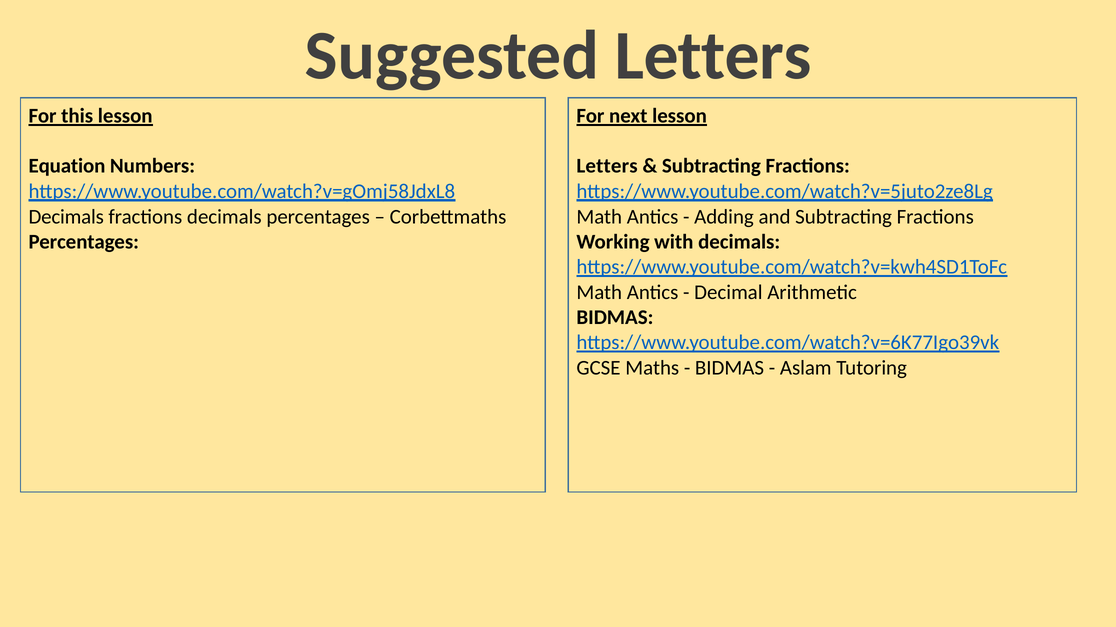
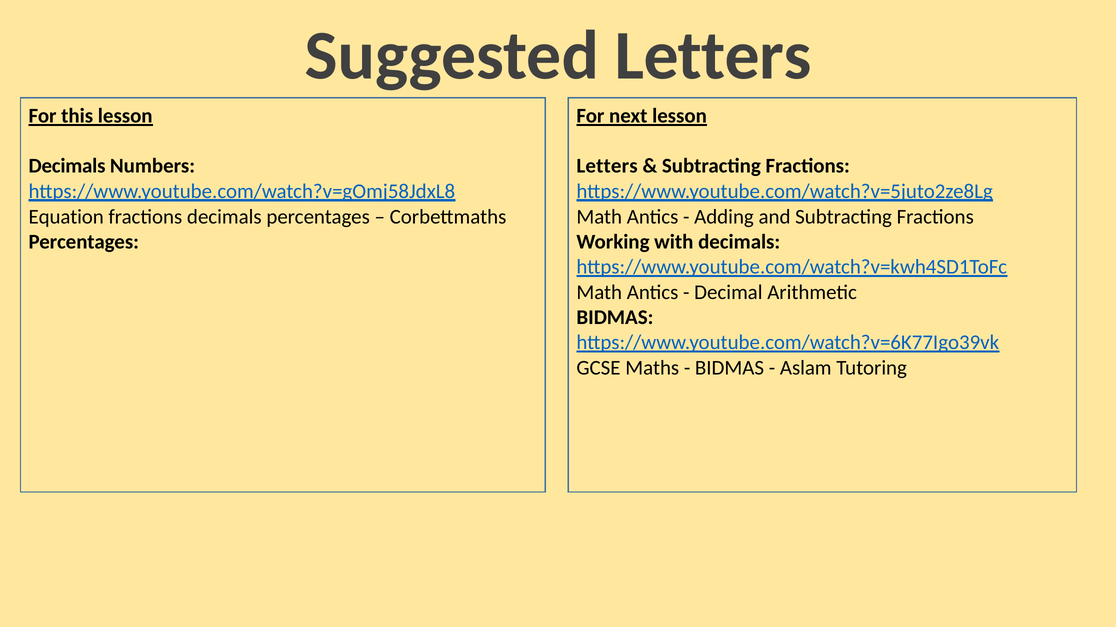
Equation: Equation -> Decimals (67, 166)
Decimals: Decimals -> Equation (66, 217)
